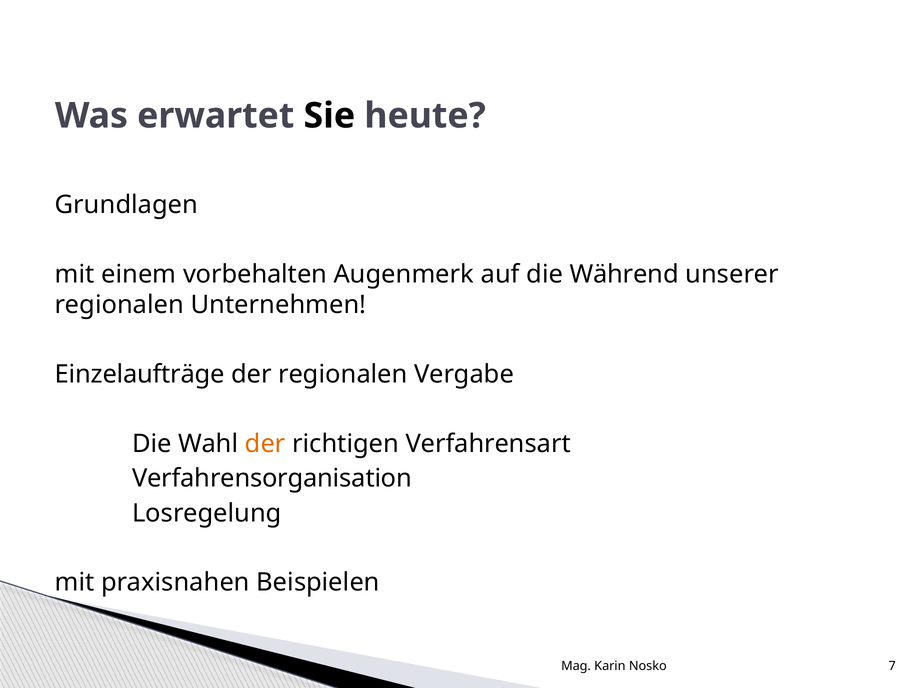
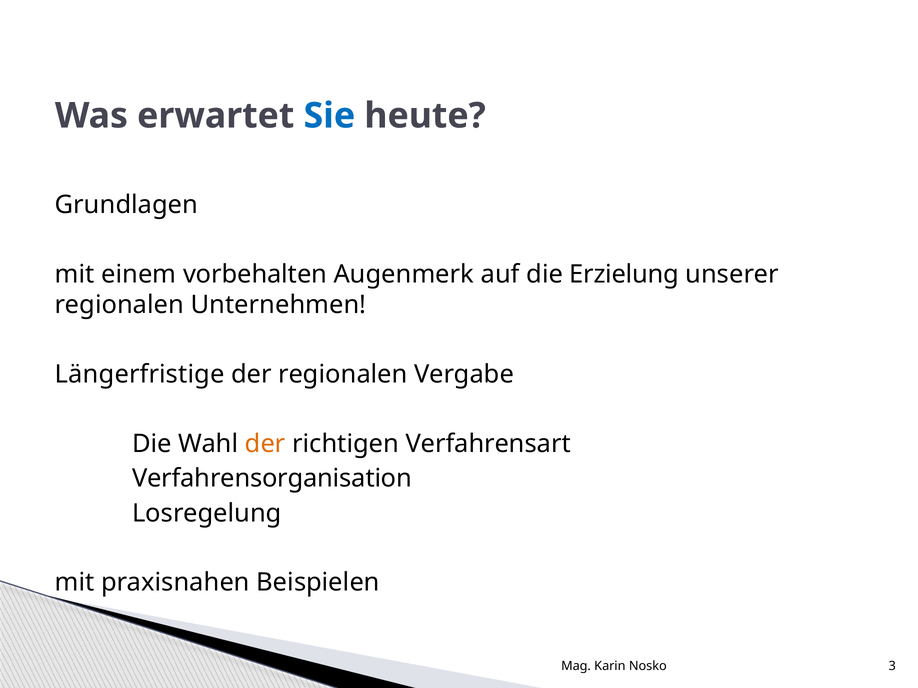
Sie colour: black -> blue (329, 116)
Während: Während -> Erzielung (624, 275)
Einzelaufträge: Einzelaufträge -> Längerfristige (140, 375)
7: 7 -> 3 (892, 667)
